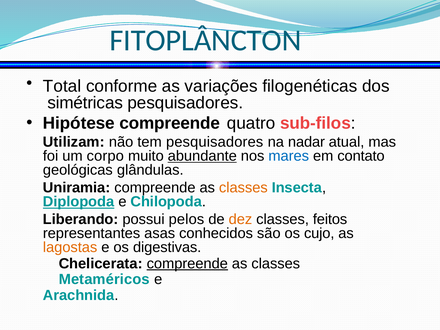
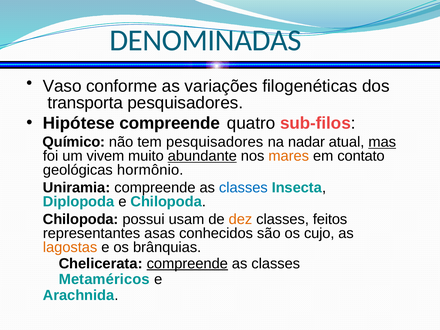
FITOPLÂNCTON: FITOPLÂNCTON -> DENOMINADAS (205, 41)
Total: Total -> Vaso (62, 86)
simétricas: simétricas -> transporta (85, 103)
Utilizam: Utilizam -> Químico (74, 142)
mas underline: none -> present (382, 142)
corpo: corpo -> vivem (105, 156)
mares colour: blue -> orange (289, 156)
glândulas: glândulas -> hormônio (150, 170)
classes colour: orange -> blue (243, 188)
Diplopoda underline: present -> none (79, 202)
Liberando: Liberando -> Chilopoda (81, 219)
pelos: pelos -> usam (186, 219)
digestivas: digestivas -> brânquias (167, 247)
